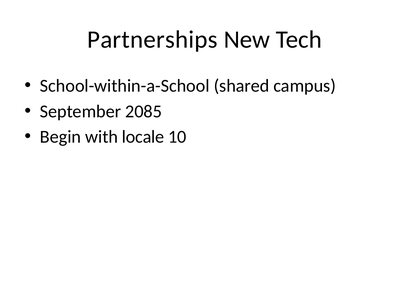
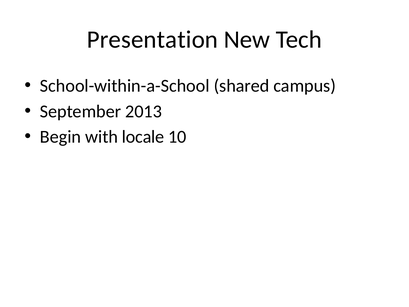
Partnerships: Partnerships -> Presentation (152, 40)
2085: 2085 -> 2013 (144, 111)
